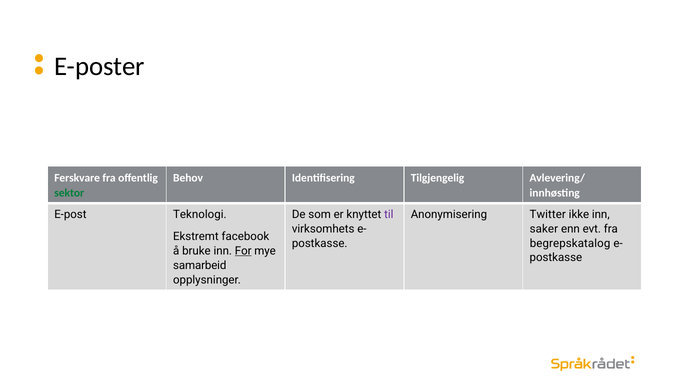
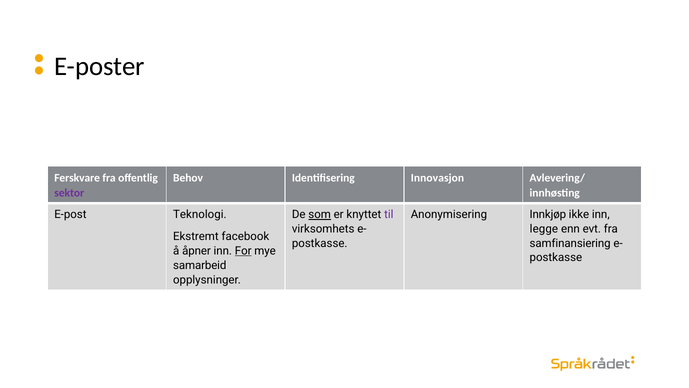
Tilgjengelig: Tilgjengelig -> Innovasjon (437, 178)
sektor colour: green -> purple (69, 193)
som underline: none -> present (320, 214)
Twitter: Twitter -> Innkjøp (548, 214)
saker: saker -> legge (544, 229)
begrepskatalog: begrepskatalog -> samfinansiering (570, 243)
bruke: bruke -> åpner (196, 251)
